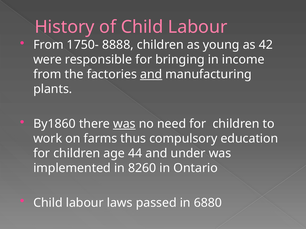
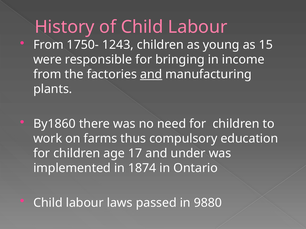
8888: 8888 -> 1243 (118, 45)
42: 42 -> 15 (266, 45)
was underline: present -> none (124, 124)
44: 44 -> 17 (135, 154)
8260: 8260 -> 1874 (142, 168)
6880: 6880 -> 9880 (208, 203)
